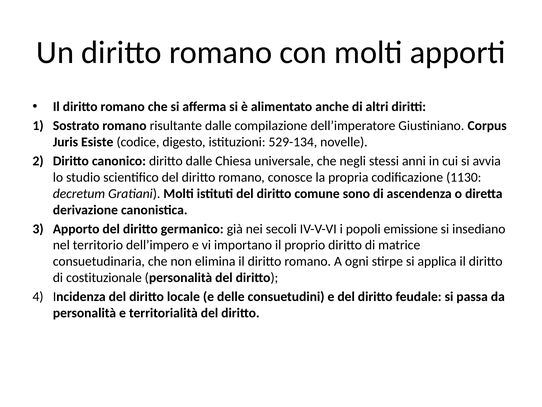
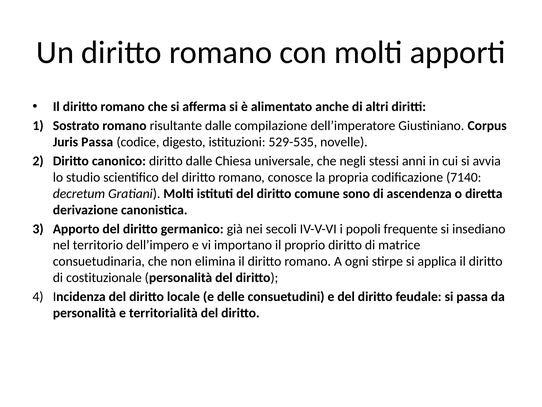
Juris Esiste: Esiste -> Passa (97, 142)
529-134: 529-134 -> 529-535 (293, 142)
1130: 1130 -> 7140 (464, 177)
emissione: emissione -> frequente (411, 229)
